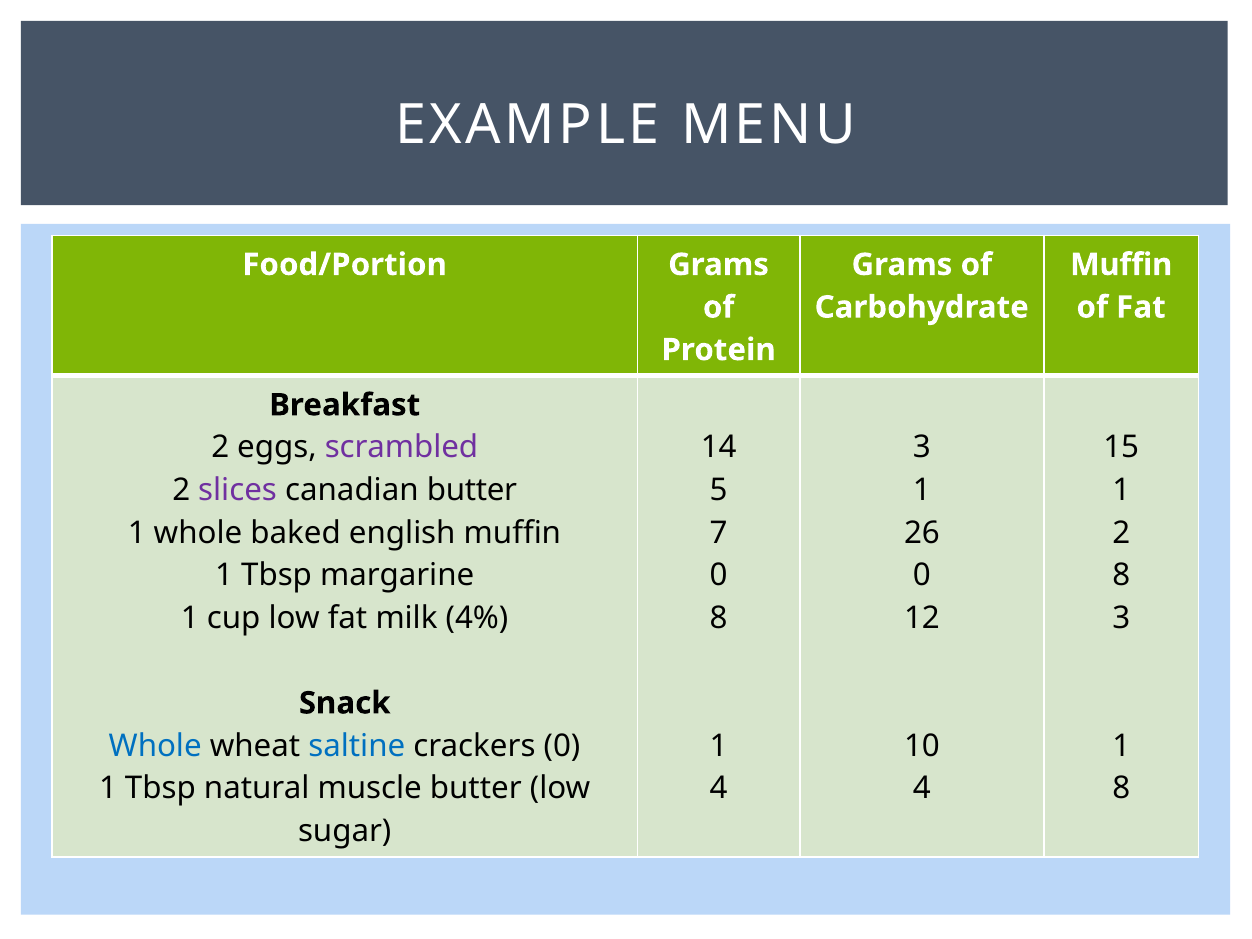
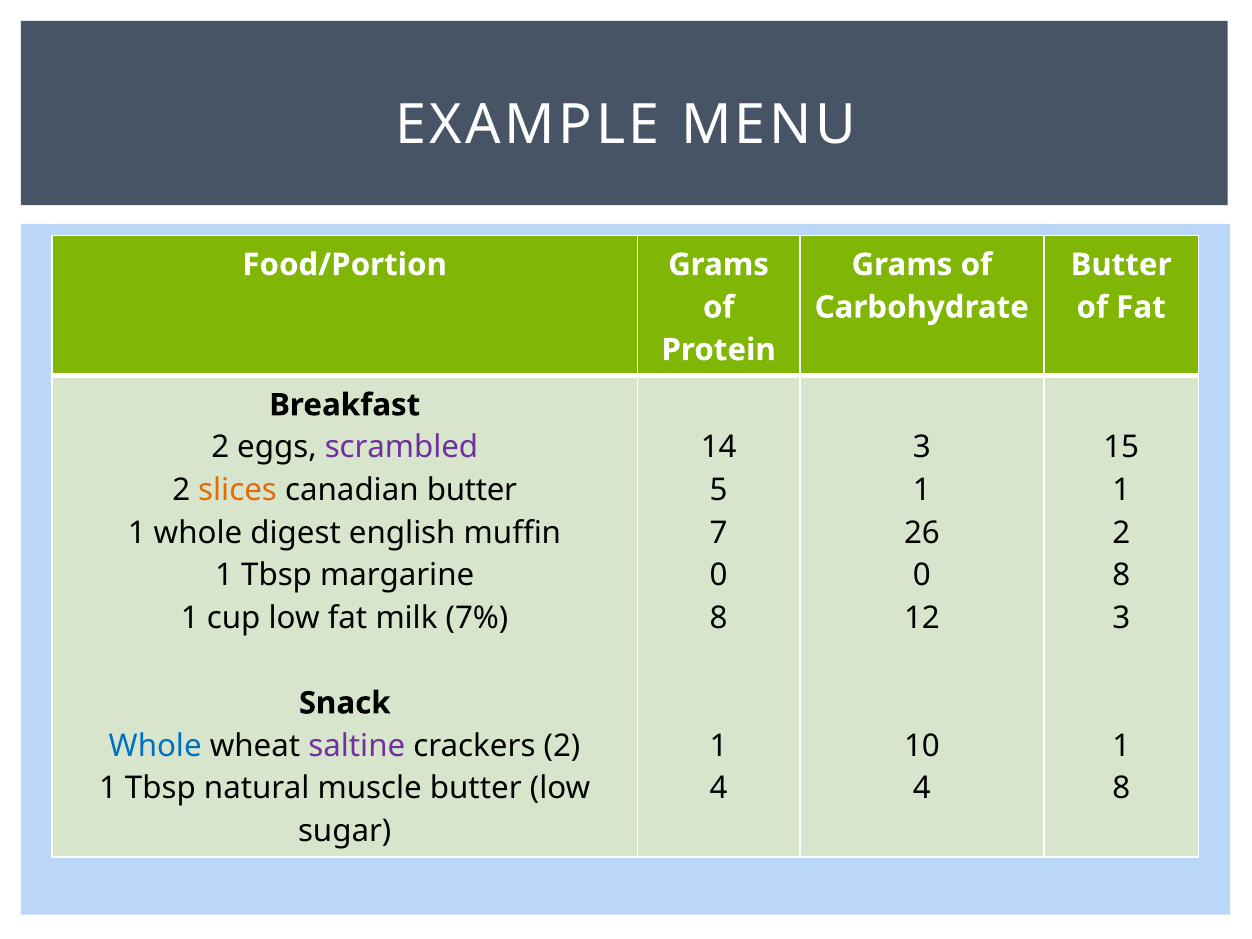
Muffin: Muffin -> Butter (1121, 265)
slices colour: purple -> orange (238, 490)
baked: baked -> digest (296, 533)
4%: 4% -> 7% (477, 618)
saltine colour: blue -> purple (357, 746)
crackers 0: 0 -> 2 (562, 746)
